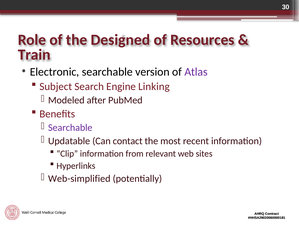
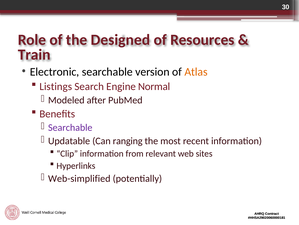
Atlas colour: purple -> orange (196, 72)
Subject: Subject -> Listings (56, 86)
Linking: Linking -> Normal (154, 86)
contact: contact -> ranging (128, 140)
